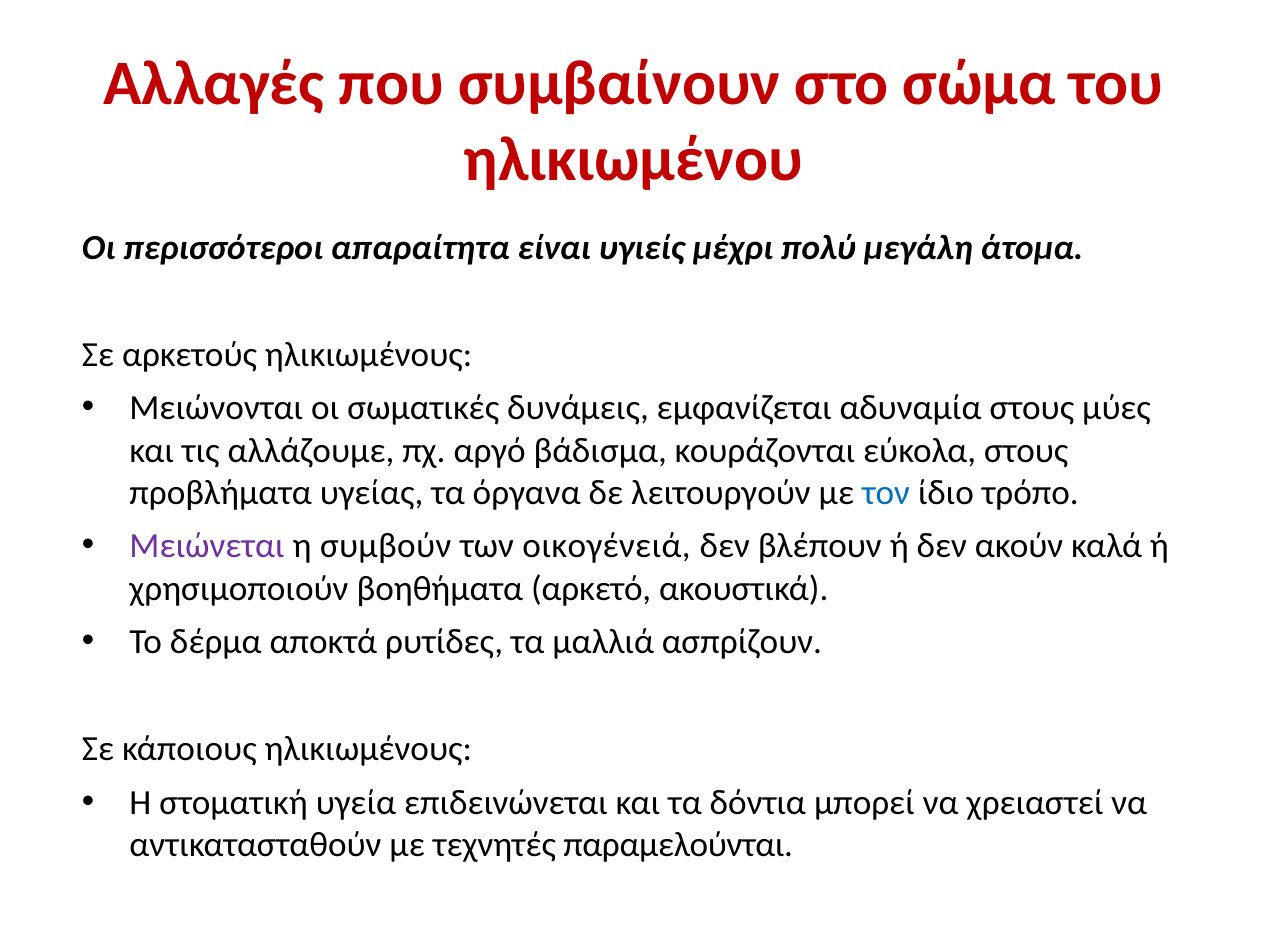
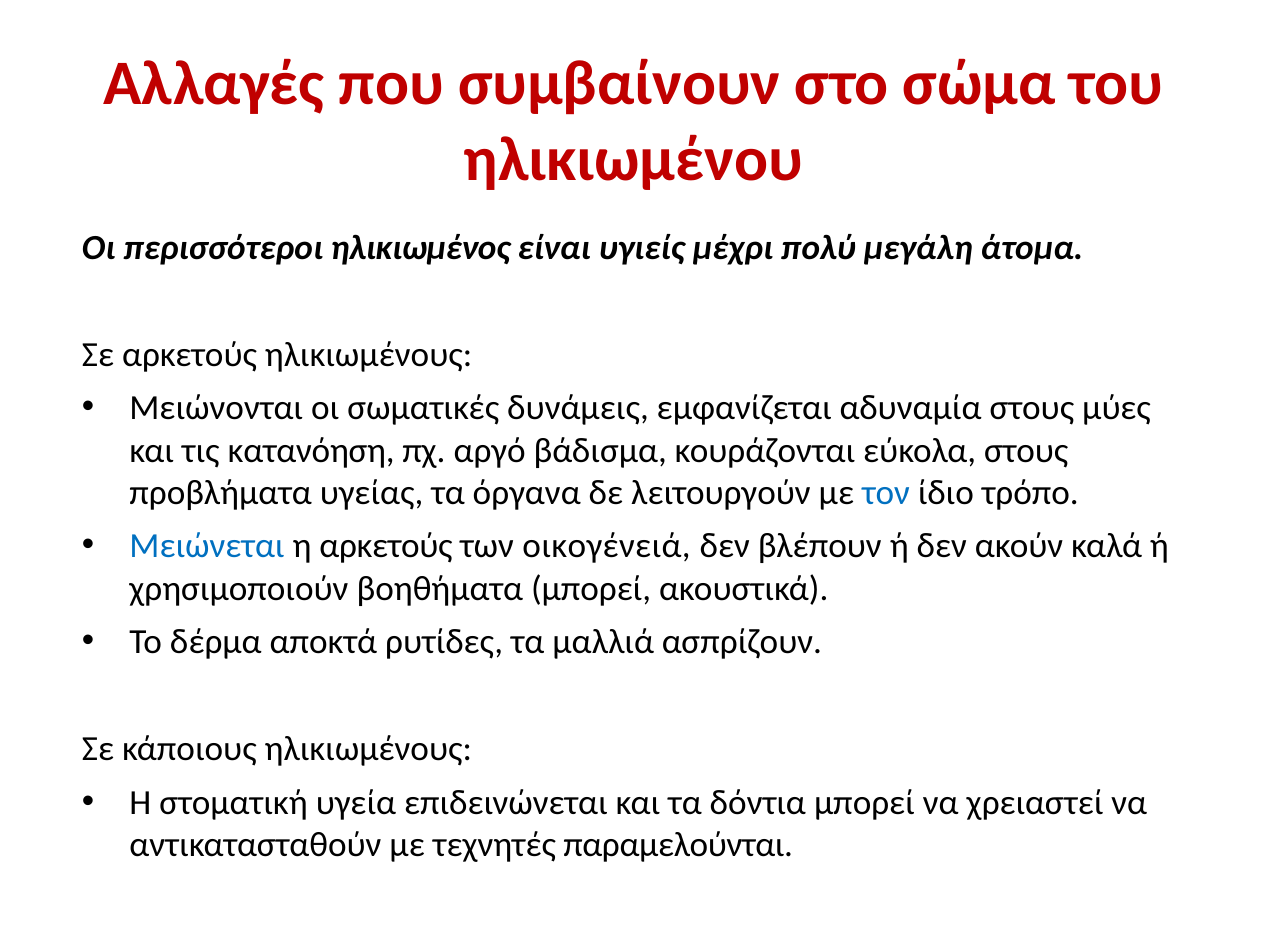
απαραίτητα: απαραίτητα -> ηλικιωμένος (420, 248)
αλλάζουμε: αλλάζουμε -> κατανόηση (311, 451)
Μειώνεται colour: purple -> blue (207, 546)
η συμβούν: συμβούν -> αρκετούς (386, 546)
βοηθήματα αρκετό: αρκετό -> μπορεί (591, 589)
